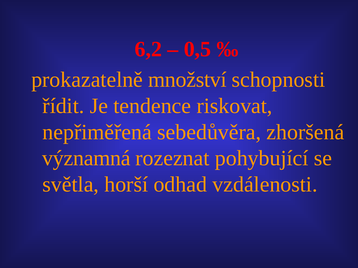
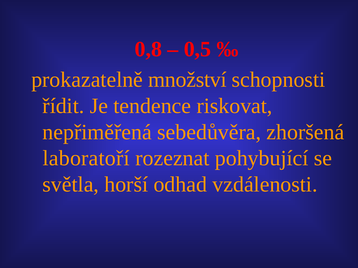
6,2: 6,2 -> 0,8 (148, 49)
významná: významná -> laboratoří (86, 159)
